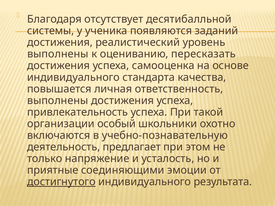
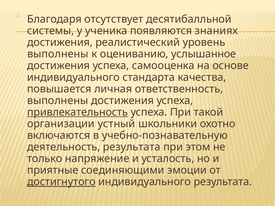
заданий: заданий -> знаниях (216, 31)
пересказать: пересказать -> услышанное (204, 54)
привлекательность underline: none -> present (78, 112)
особый: особый -> устный (116, 124)
деятельность предлагает: предлагает -> результата (132, 147)
